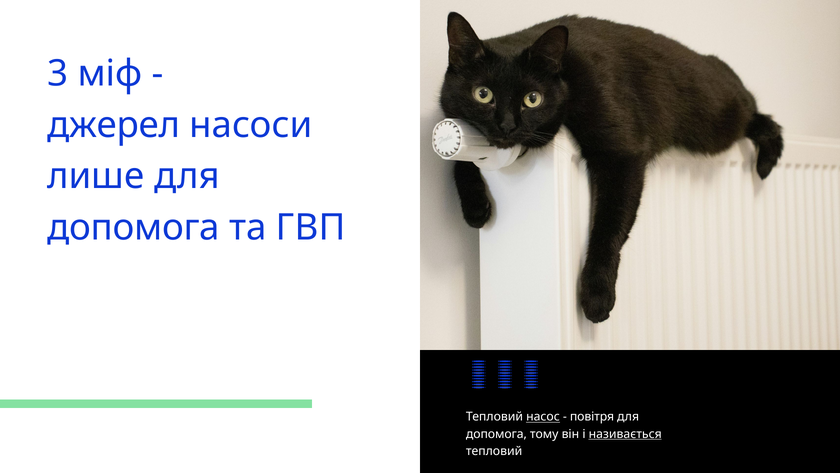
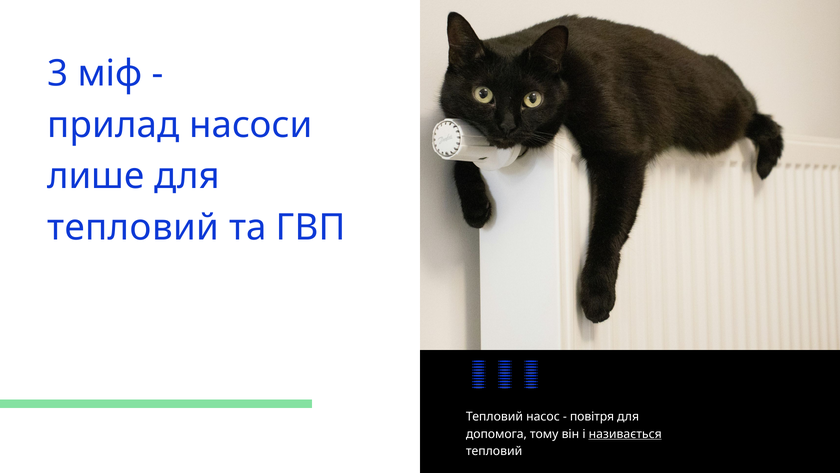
джерел: джерел -> прилад (113, 125)
допомога: допомога -> тепловий (133, 228)
насос underline: present -> none (543, 416)
